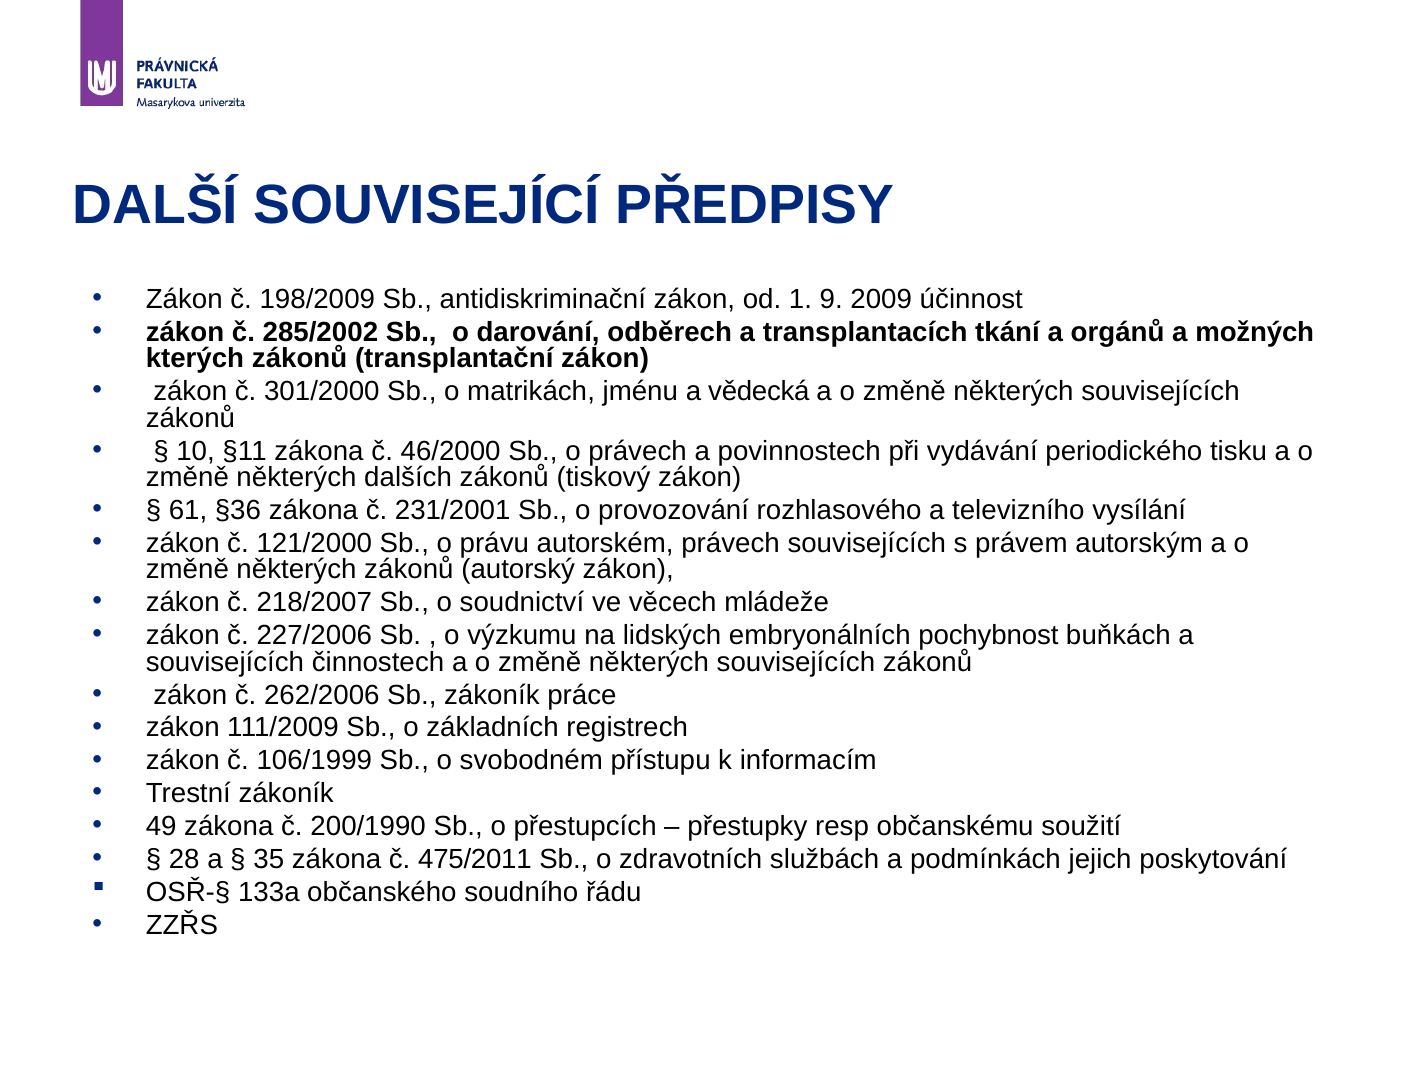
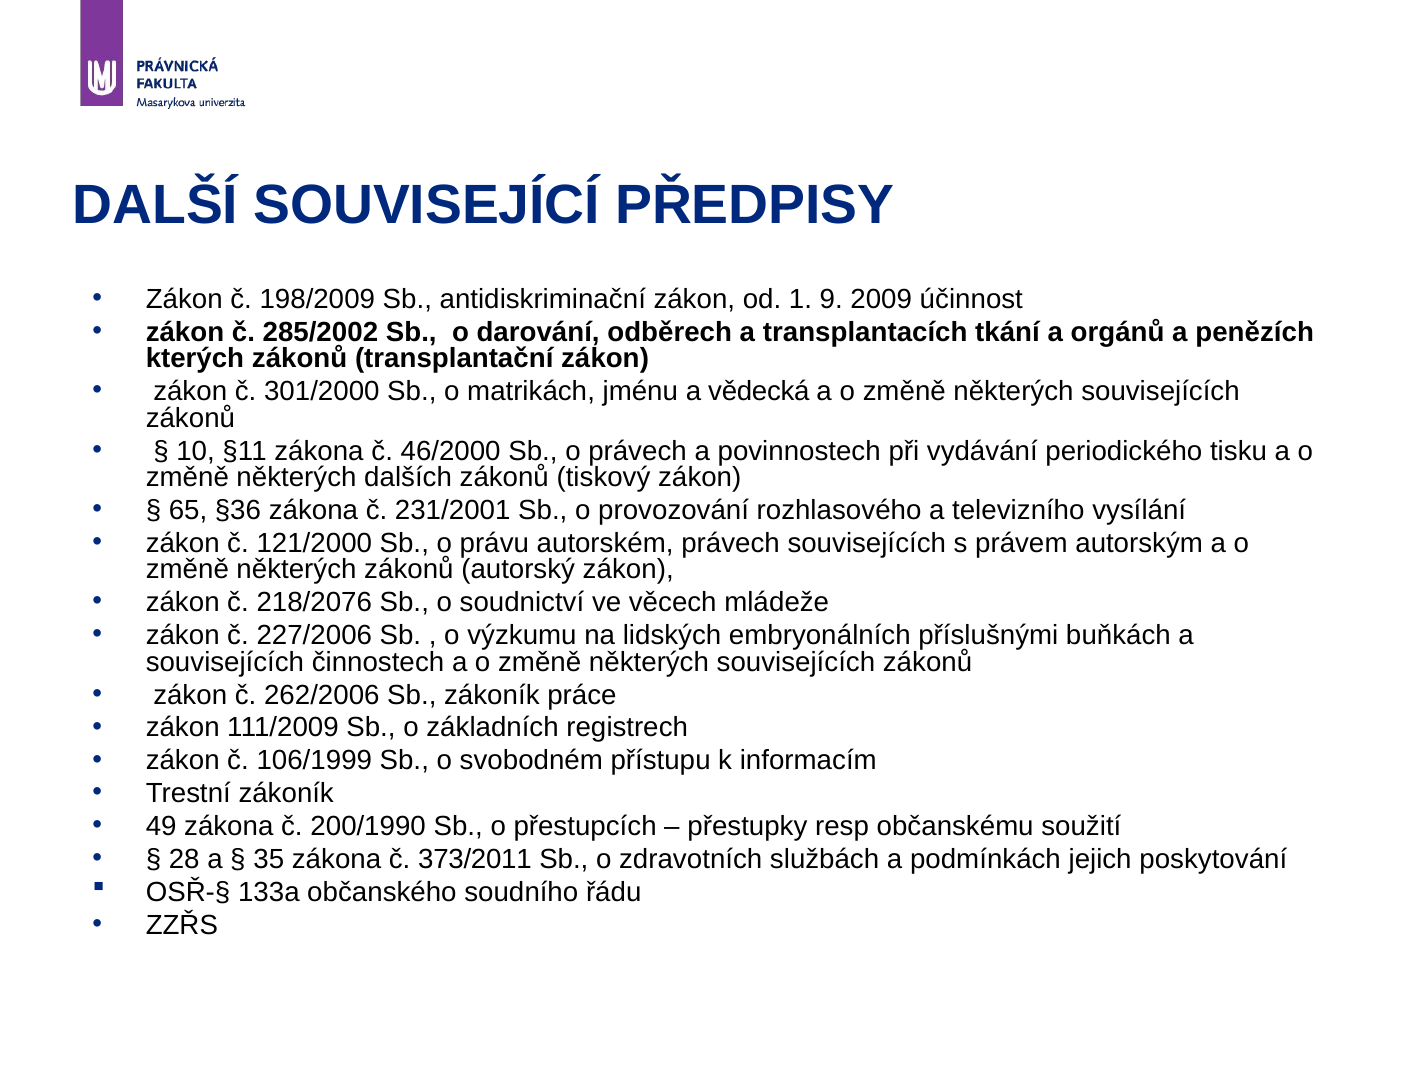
možných: možných -> penězích (1255, 332)
61: 61 -> 65 (188, 510)
218/2007: 218/2007 -> 218/2076 (314, 602)
pochybnost: pochybnost -> příslušnými (988, 635)
475/2011: 475/2011 -> 373/2011 (475, 859)
